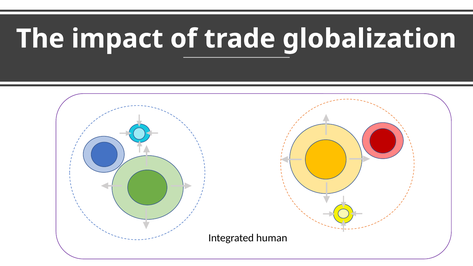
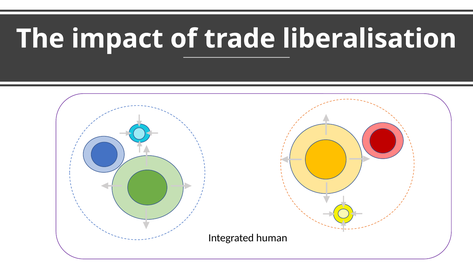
globalization: globalization -> liberalisation (370, 39)
